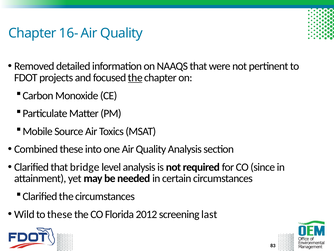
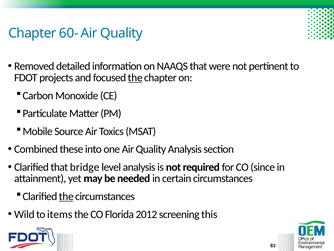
16-: 16- -> 60- (69, 33)
the underline: none -> present (66, 196)
to these: these -> items (60, 214)
last: last -> this (209, 214)
